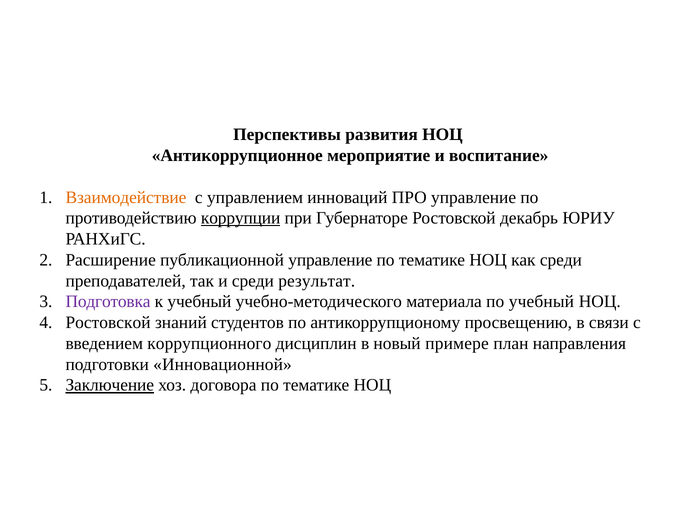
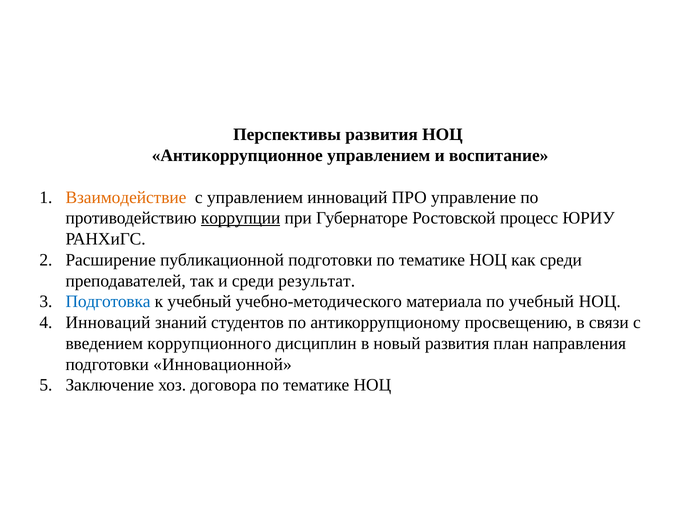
Антикоррупционное мероприятие: мероприятие -> управлением (379, 155)
декабрь: декабрь -> процесс (529, 218)
публикационной управление: управление -> подготовки (330, 260)
Подготовка colour: purple -> blue (108, 301)
Ростовской: Ростовской -> Инноваций (108, 322)
новый примере: примере -> развития (457, 343)
Заключение underline: present -> none (110, 385)
